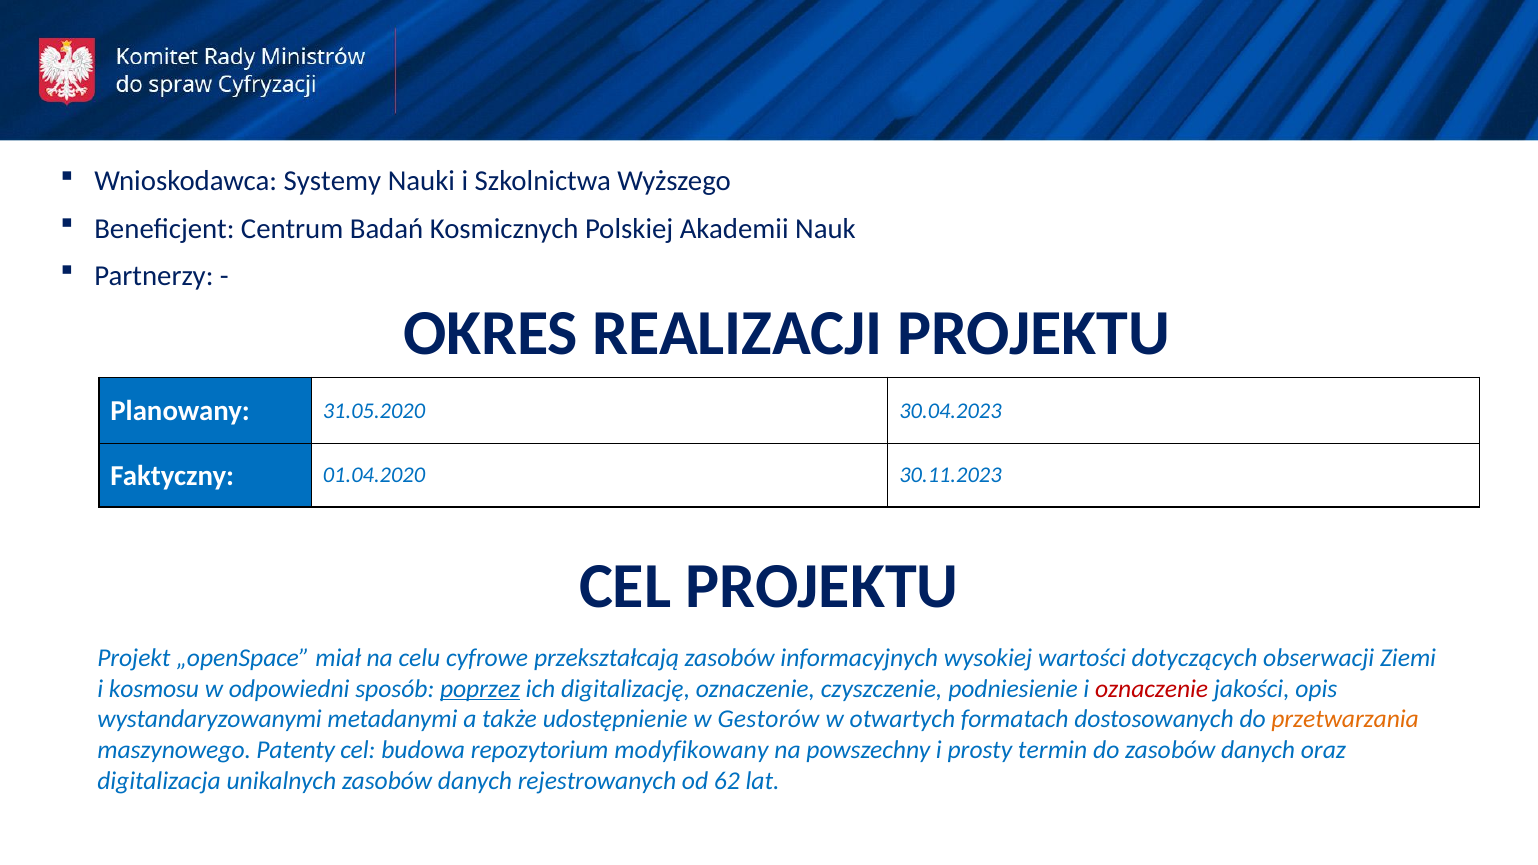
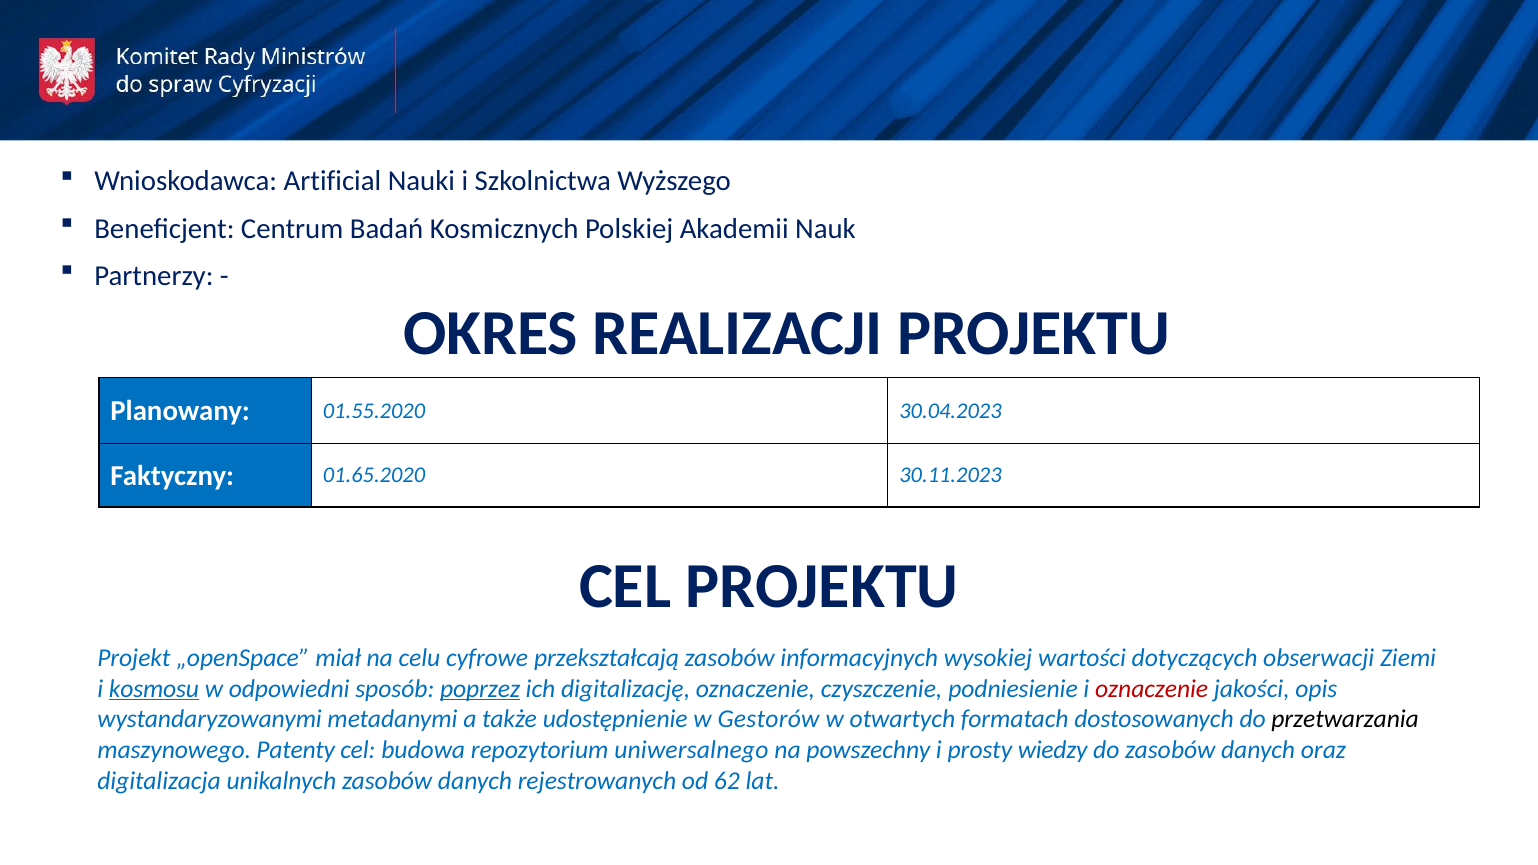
Systemy: Systemy -> Artificial (332, 181)
31.05.2020: 31.05.2020 -> 01.55.2020 (374, 411)
01.04.2020: 01.04.2020 -> 01.65.2020 (374, 476)
kosmosu underline: none -> present (154, 689)
przetwarzania colour: orange -> black (1345, 719)
modyfikowany: modyfikowany -> uniwersalnego (691, 750)
termin: termin -> wiedzy (1053, 750)
